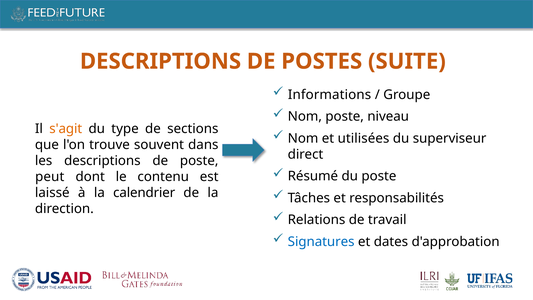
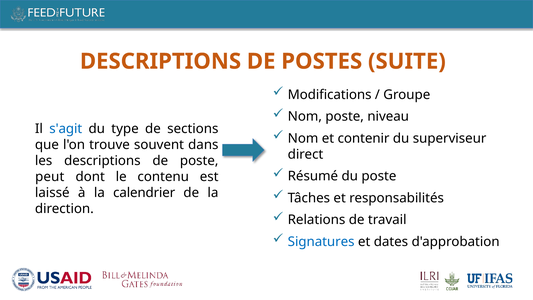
Informations: Informations -> Modifications (330, 95)
s'agit colour: orange -> blue (66, 129)
utilisées: utilisées -> contenir (364, 138)
